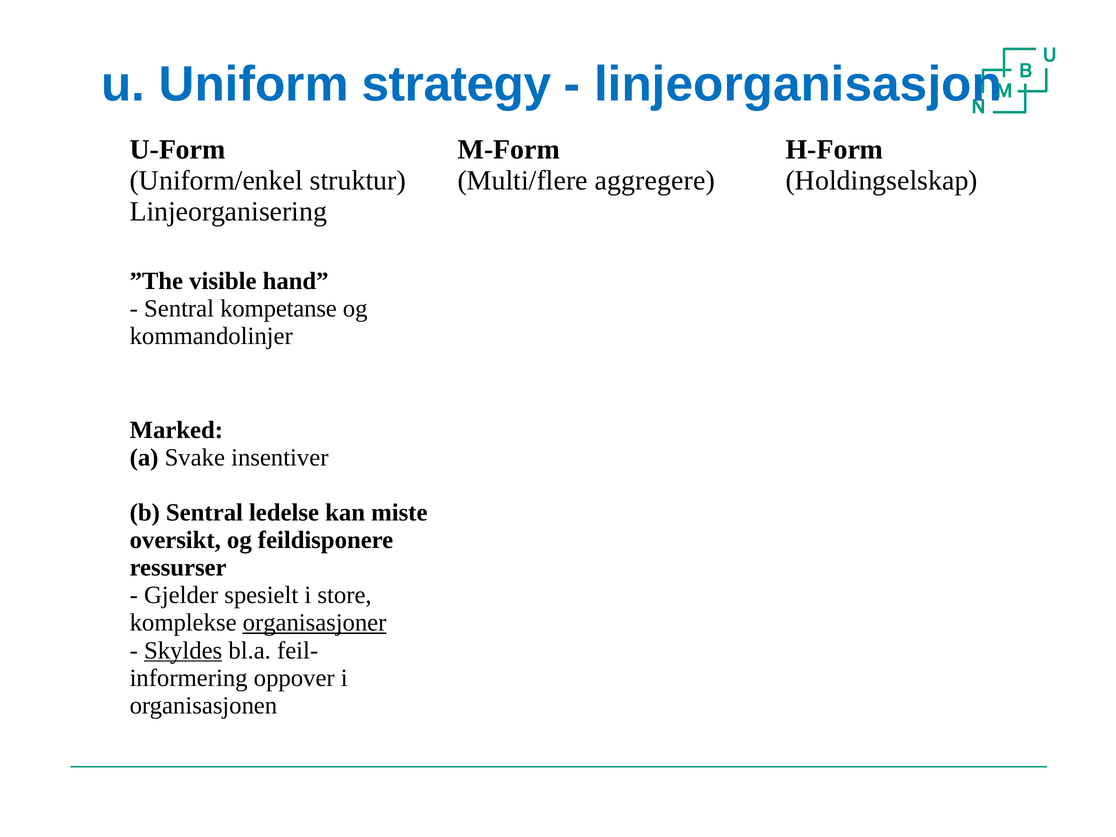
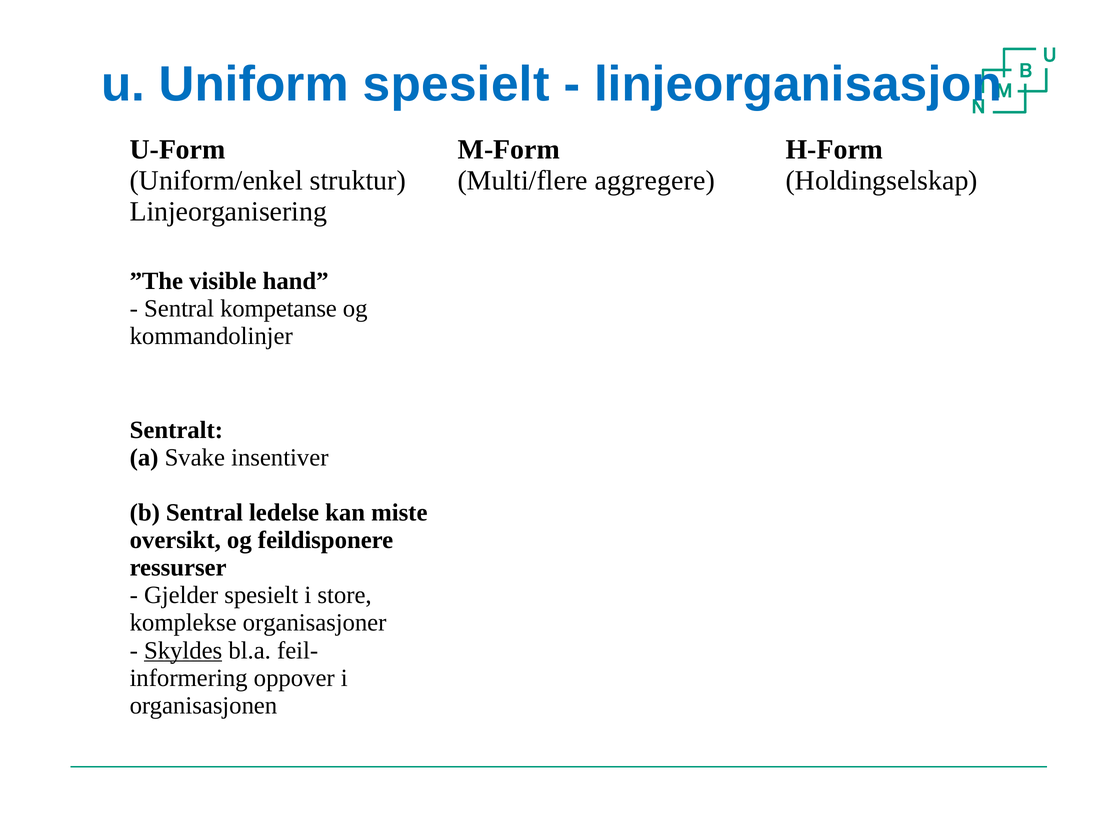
Uniform strategy: strategy -> spesielt (456, 85)
Marked: Marked -> Sentralt (176, 430)
organisasjoner underline: present -> none (315, 623)
